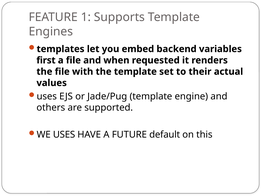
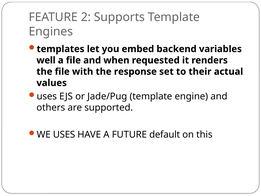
1: 1 -> 2 (86, 17)
first: first -> well (46, 60)
the template: template -> response (135, 72)
